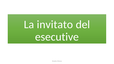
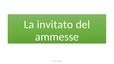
esecutive: esecutive -> ammesse (57, 37)
